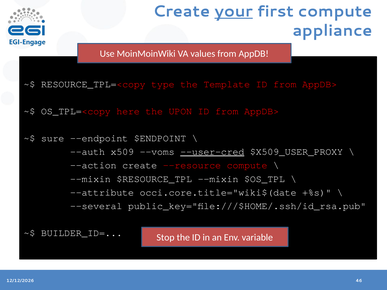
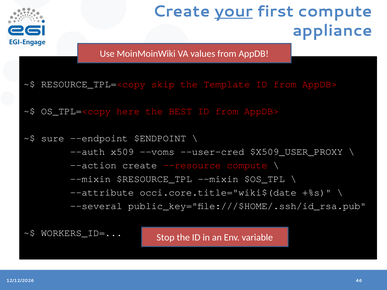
type: type -> skip (163, 84)
UPON: UPON -> BEST (180, 111)
--user-cred underline: present -> none (212, 152)
BUILDER_ID=: BUILDER_ID= -> WORKERS_ID= (82, 233)
